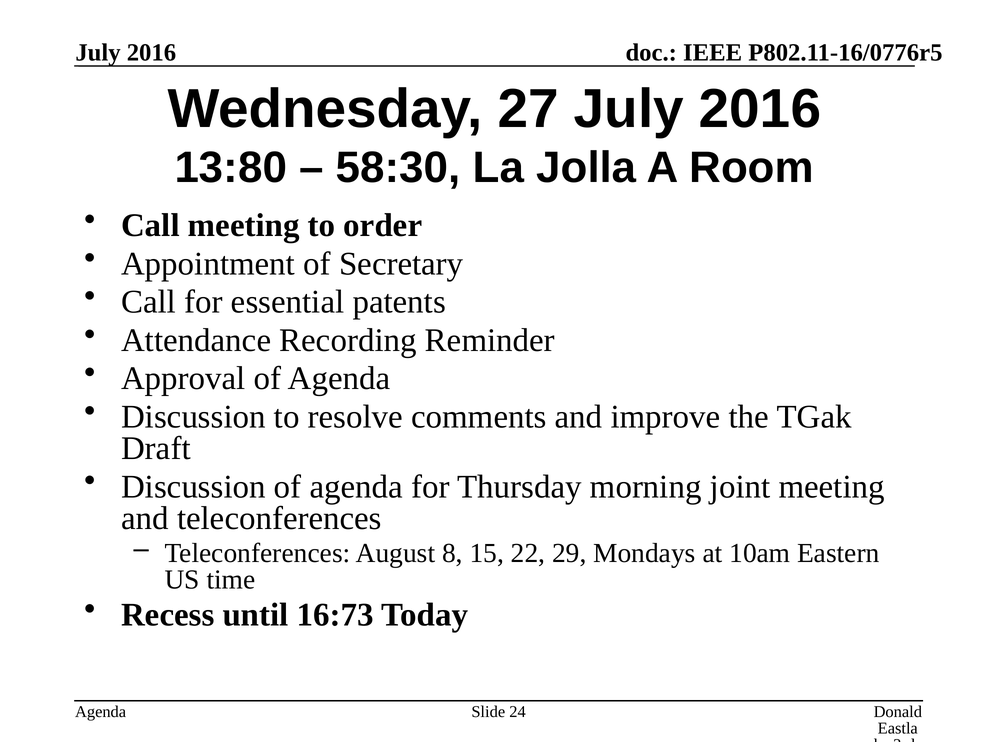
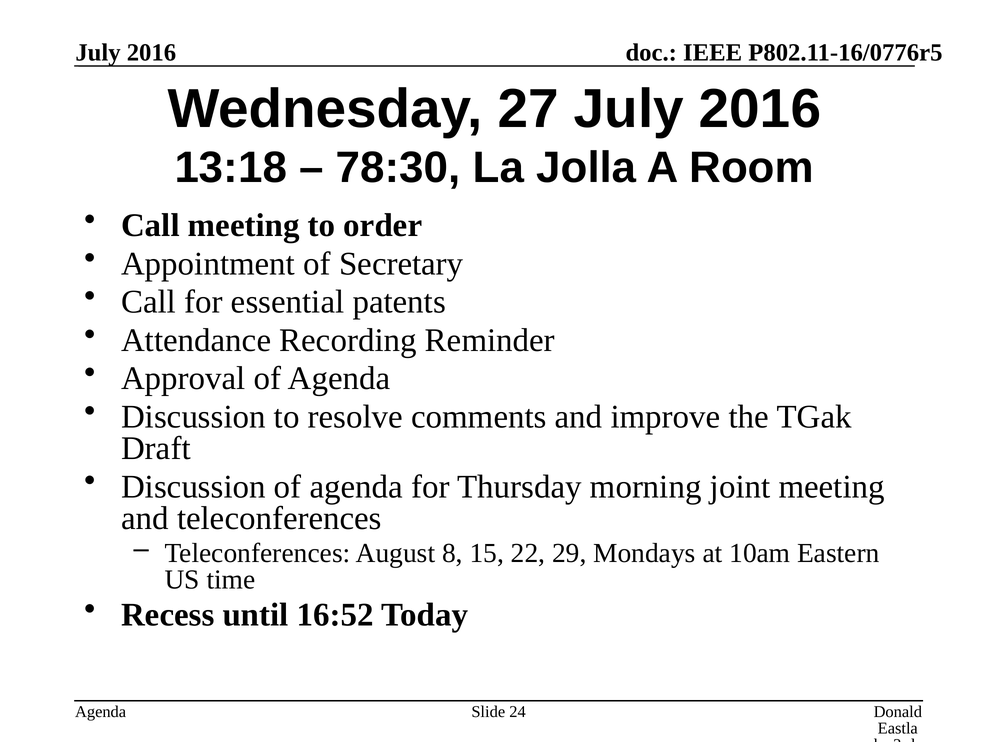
13:80: 13:80 -> 13:18 (231, 168)
58:30: 58:30 -> 78:30 (398, 168)
16:73: 16:73 -> 16:52 (335, 615)
